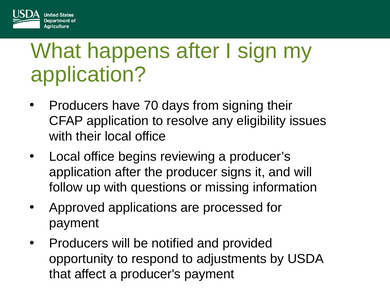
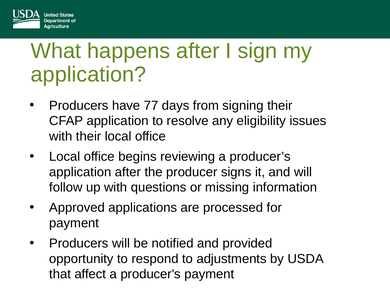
70: 70 -> 77 (151, 106)
